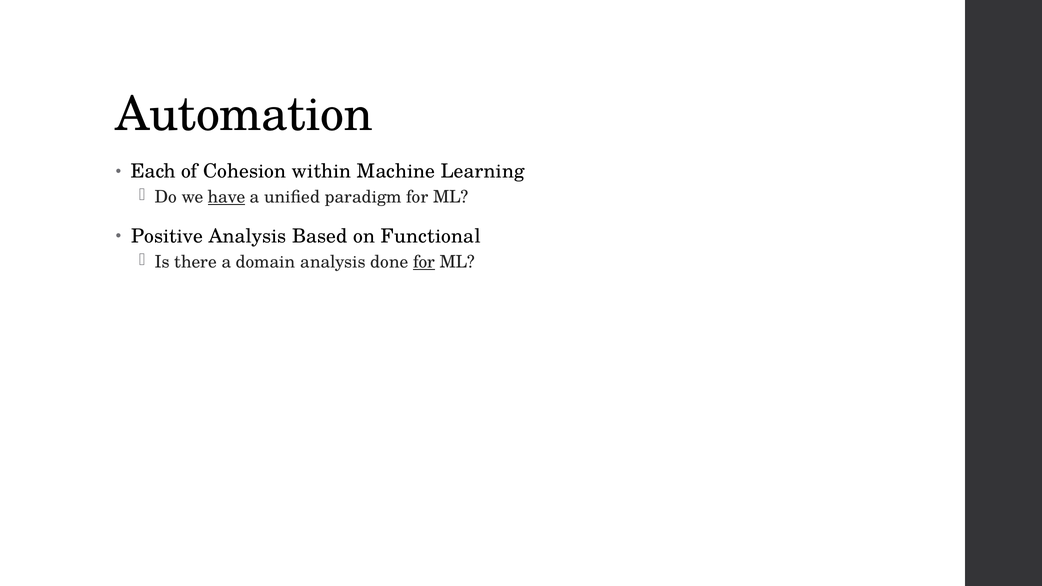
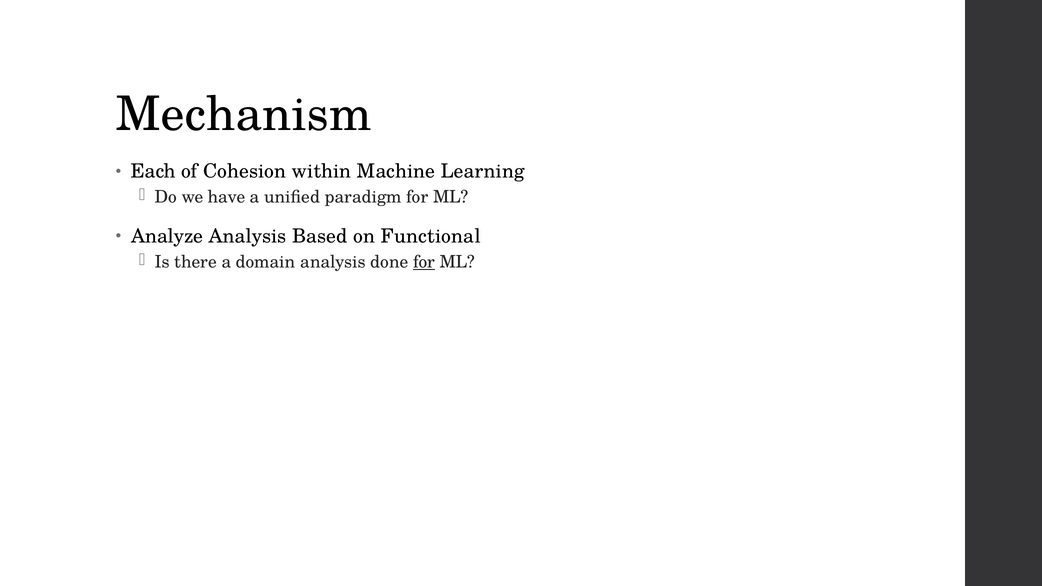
Automation: Automation -> Mechanism (244, 115)
have underline: present -> none (227, 197)
Positive: Positive -> Analyze (167, 236)
